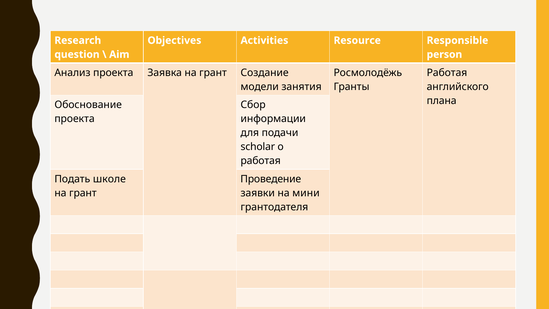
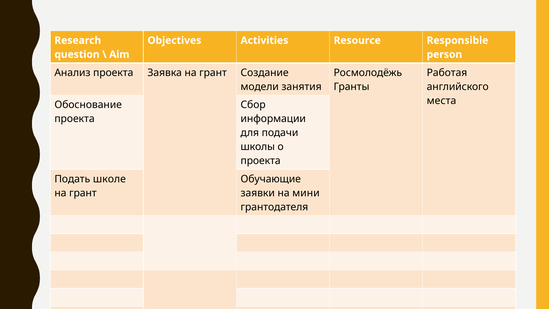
плана: плана -> места (442, 101)
scholar: scholar -> школы (258, 147)
работая: работая -> проекта (261, 161)
Проведение: Проведение -> Обучающие (271, 179)
